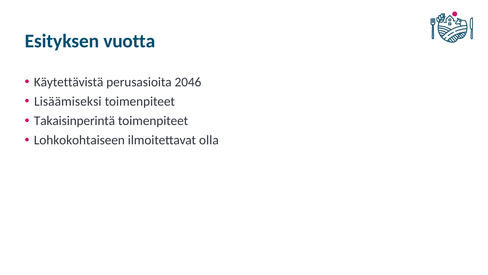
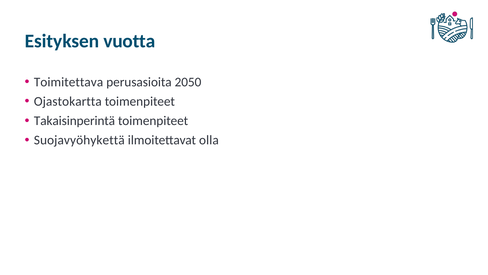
Käytettävistä: Käytettävistä -> Toimitettava (69, 82)
2046: 2046 -> 2050 (188, 82)
Lisäämiseksi: Lisäämiseksi -> Ojastokartta (68, 101)
Lohkokohtaiseen: Lohkokohtaiseen -> Suojavyöhykettä (79, 140)
